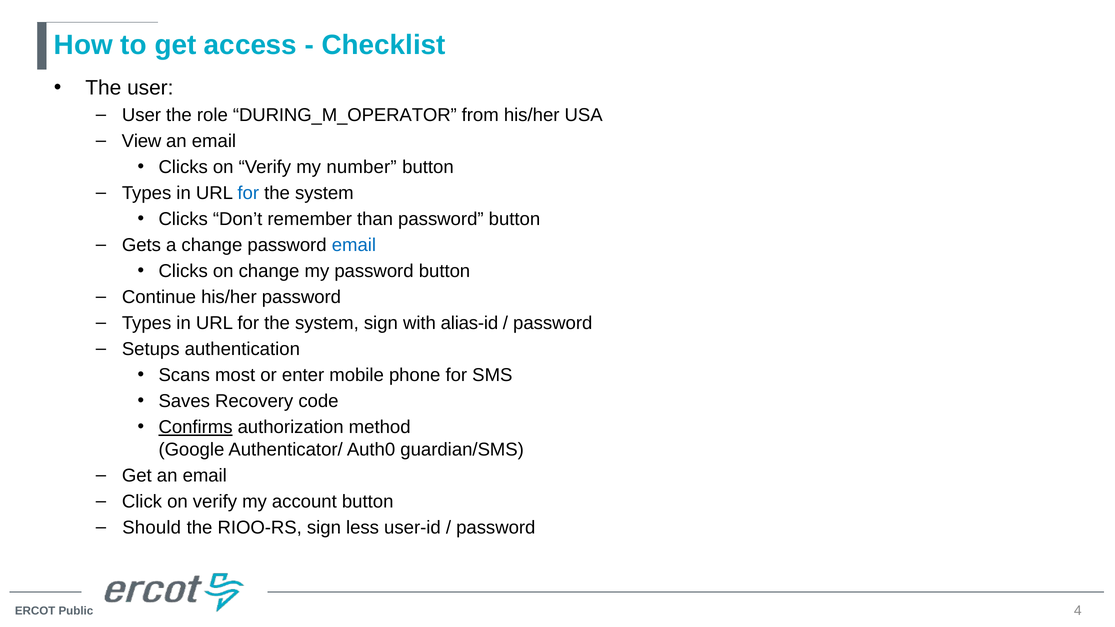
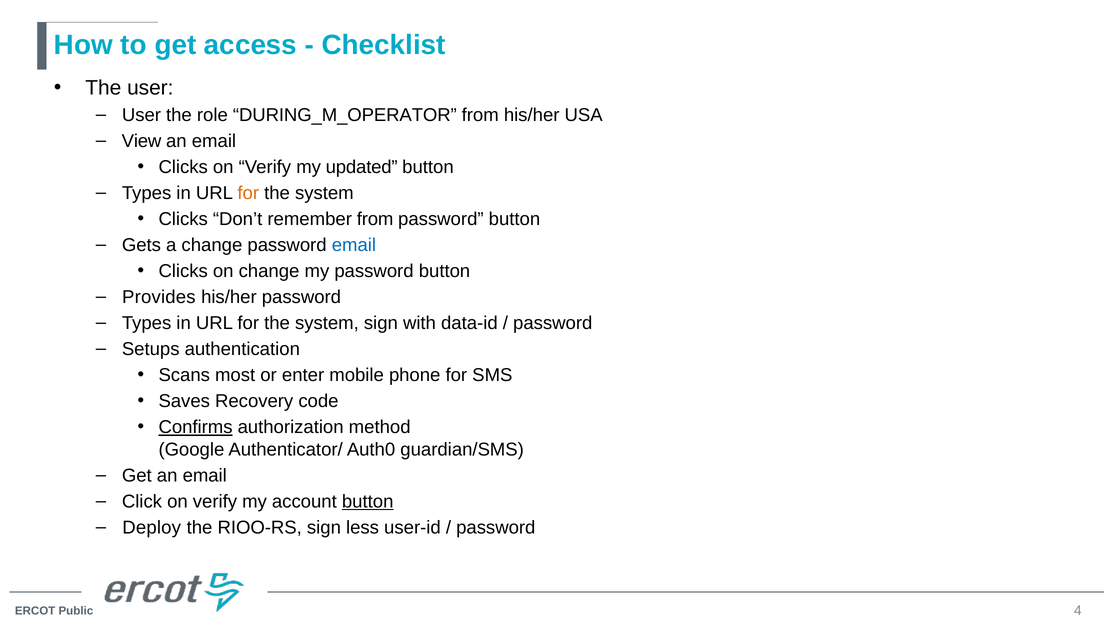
number: number -> updated (362, 167)
for colour: blue -> orange (248, 193)
remember than: than -> from (375, 219)
Continue: Continue -> Provides (159, 297)
alias-id: alias-id -> data-id (469, 323)
button underline: none -> present (368, 502)
Should: Should -> Deploy (152, 528)
